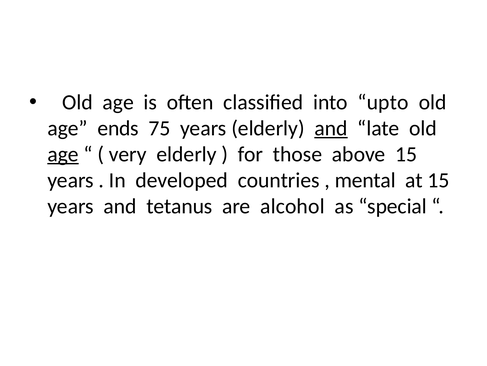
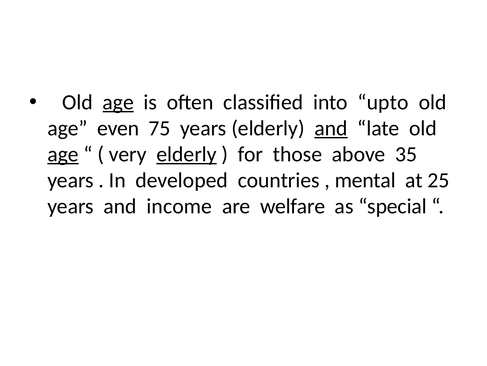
age underline: none -> present (118, 102)
ends: ends -> even (118, 128)
elderly underline: none -> present (187, 154)
above 15: 15 -> 35 (406, 154)
at 15: 15 -> 25 (439, 180)
tetanus: tetanus -> income (179, 206)
alcohol: alcohol -> welfare (293, 206)
